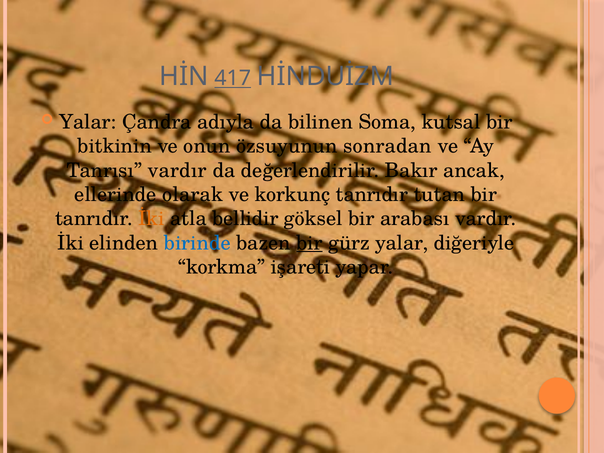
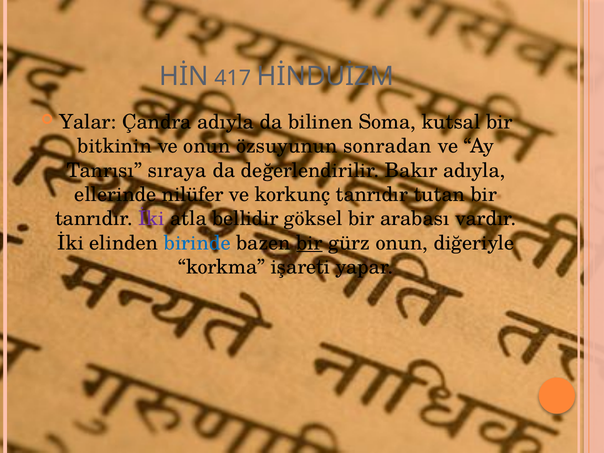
417 underline: present -> none (233, 78)
Tanrısı vardır: vardır -> sıraya (177, 170)
Bakır ancak: ancak -> adıyla (474, 170)
olarak: olarak -> nilüfer (193, 195)
İki colour: orange -> purple (151, 219)
gürz yalar: yalar -> onun (402, 243)
